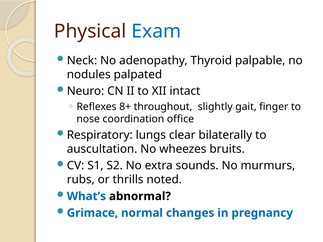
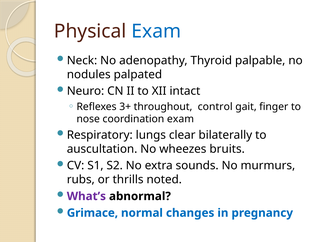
8+: 8+ -> 3+ (125, 107)
slightly: slightly -> control (215, 107)
coordination office: office -> exam (180, 119)
What’s colour: blue -> purple (86, 196)
